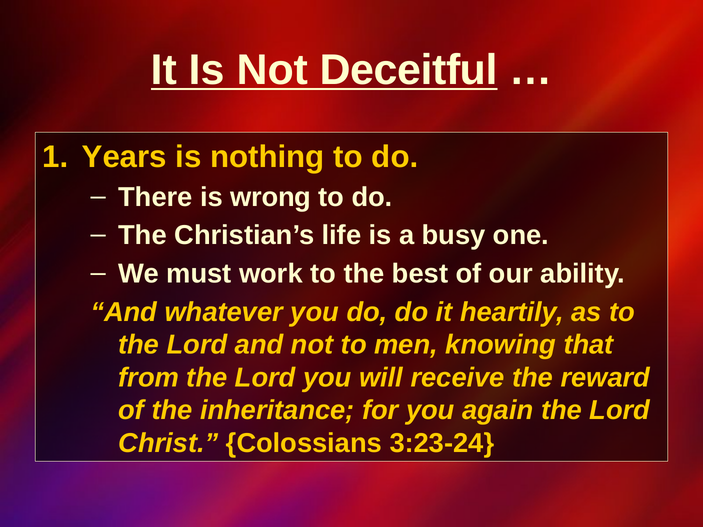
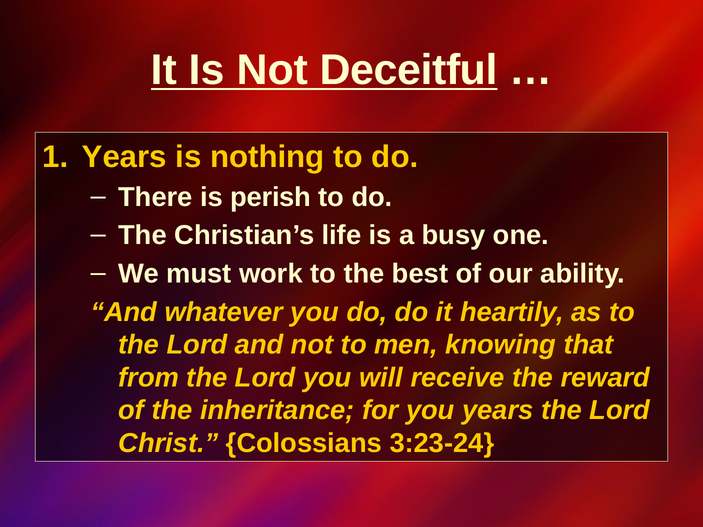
wrong: wrong -> perish (271, 197)
you again: again -> years (498, 411)
